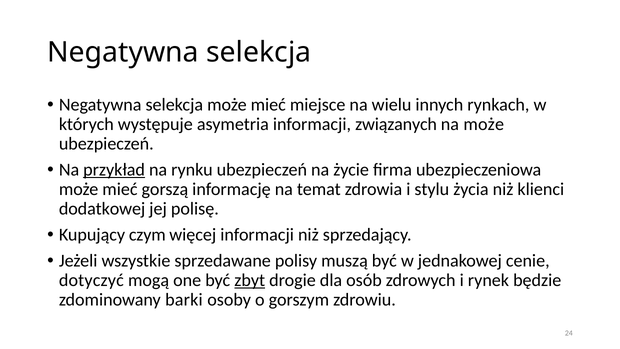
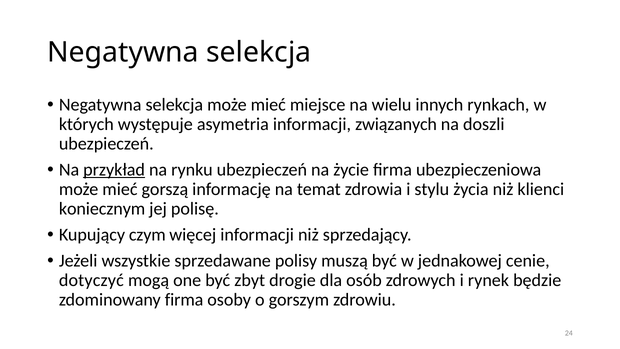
na może: może -> doszli (484, 124)
dodatkowej: dodatkowej -> koniecznym (102, 209)
zbyt underline: present -> none (250, 280)
zdominowany barki: barki -> firma (184, 300)
